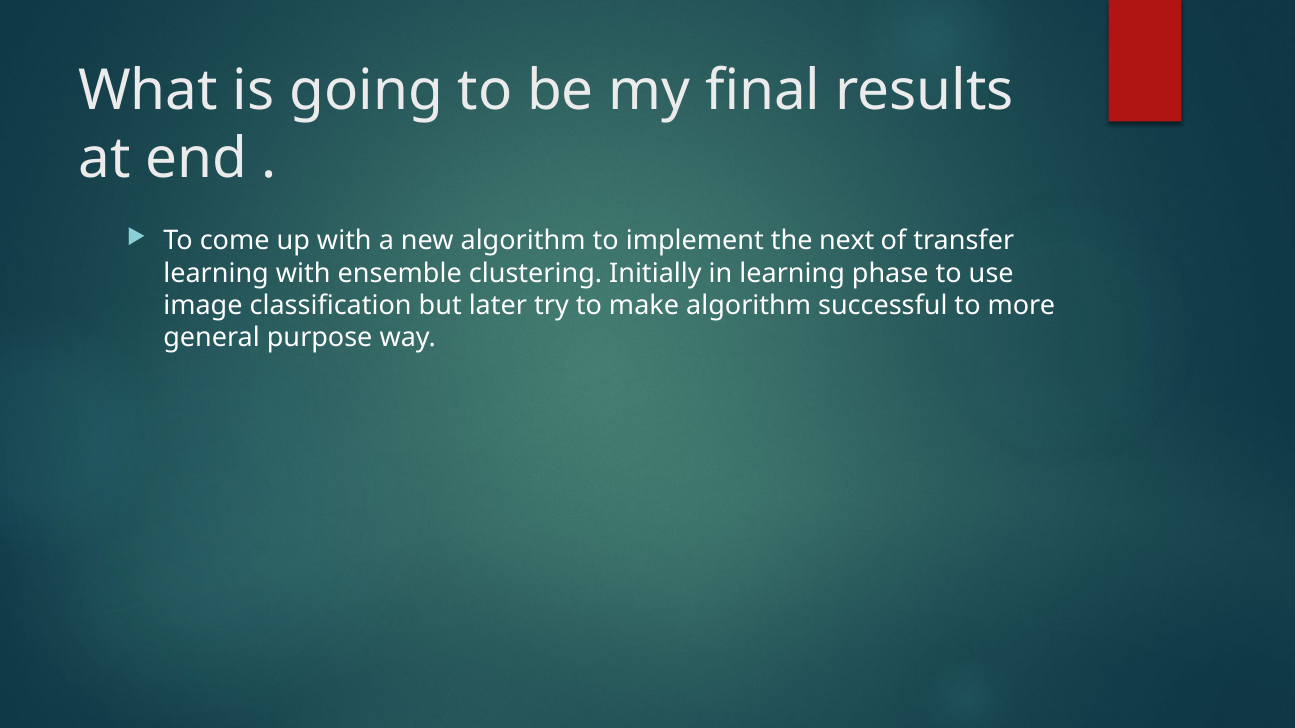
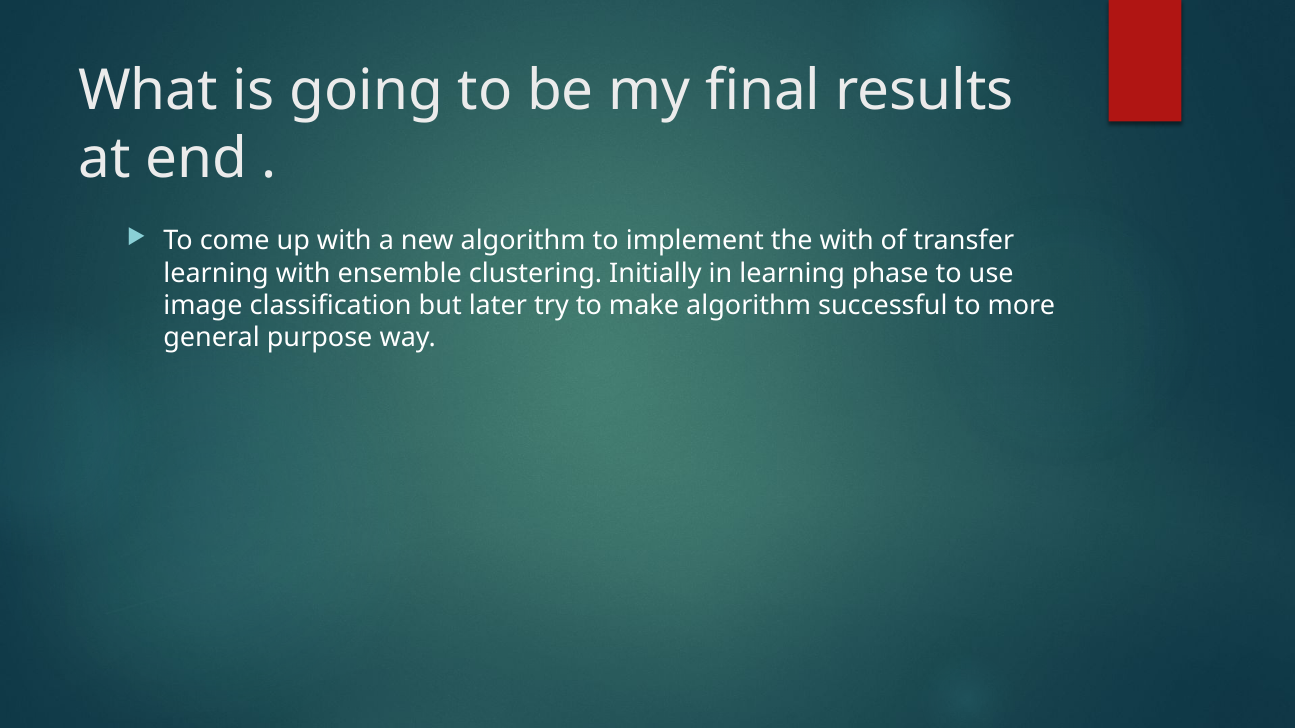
the next: next -> with (847, 241)
